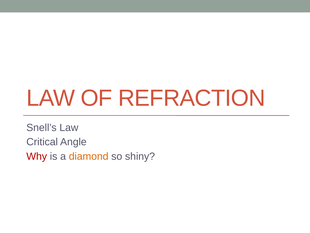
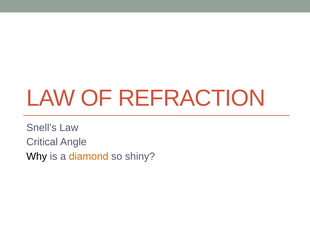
Why colour: red -> black (37, 156)
